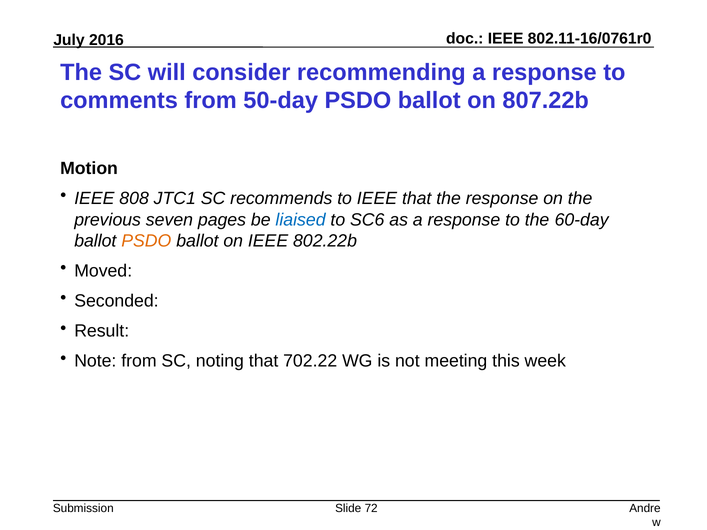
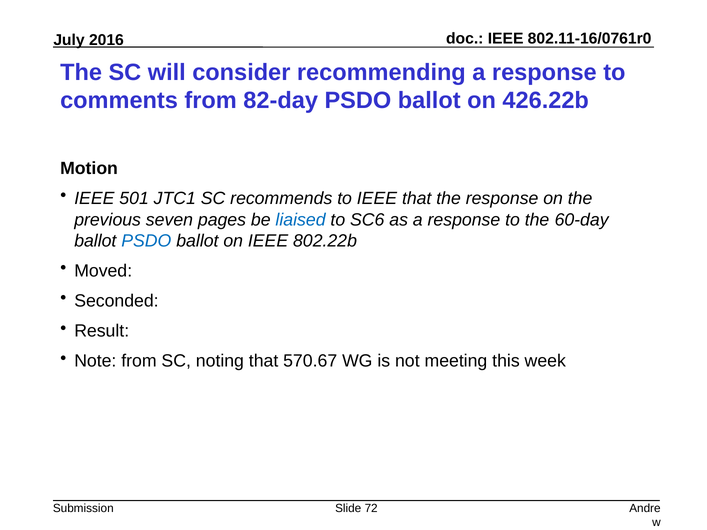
50-day: 50-day -> 82-day (281, 101)
807.22b: 807.22b -> 426.22b (546, 101)
808: 808 -> 501 (134, 199)
PSDO colour: orange -> blue (146, 241)
702.22: 702.22 -> 570.67 (310, 361)
